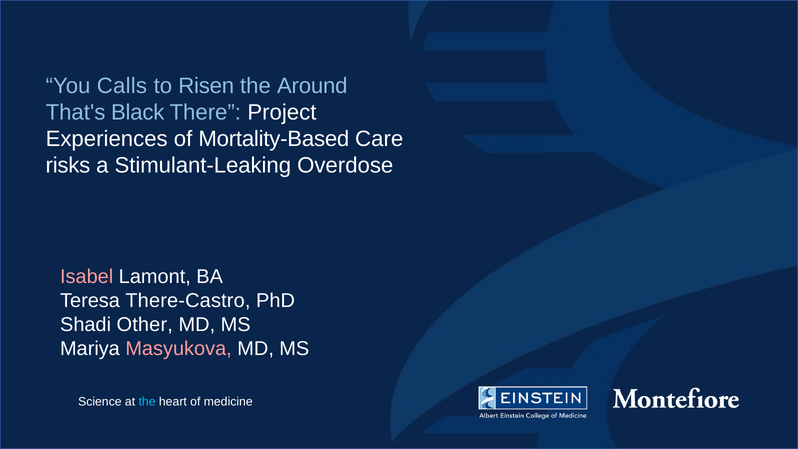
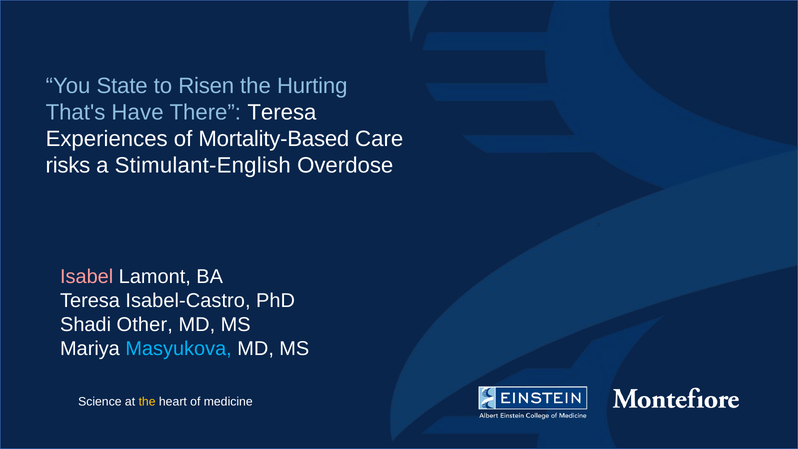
Calls: Calls -> State (122, 86)
Around: Around -> Hurting (312, 86)
Black: Black -> Have (138, 112)
There Project: Project -> Teresa (282, 112)
Stimulant-Leaking: Stimulant-Leaking -> Stimulant-English (203, 166)
There-Castro: There-Castro -> Isabel-Castro (188, 301)
Masyukova colour: pink -> light blue (179, 348)
the colour: light blue -> yellow (147, 402)
